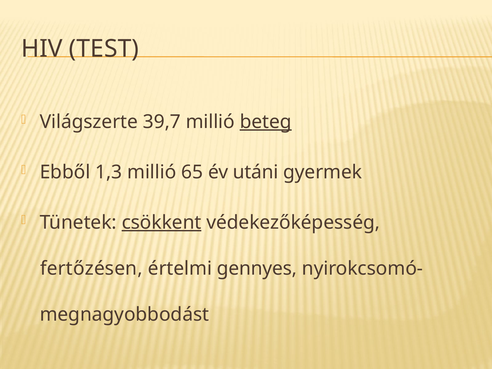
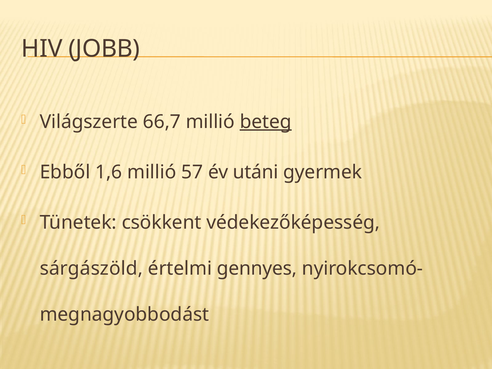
TEST: TEST -> JOBB (104, 49)
39,7: 39,7 -> 66,7 (162, 122)
1,3: 1,3 -> 1,6 (109, 172)
65: 65 -> 57 (192, 172)
csökkent underline: present -> none (162, 222)
fertőzésen: fertőzésen -> sárgászöld (91, 268)
